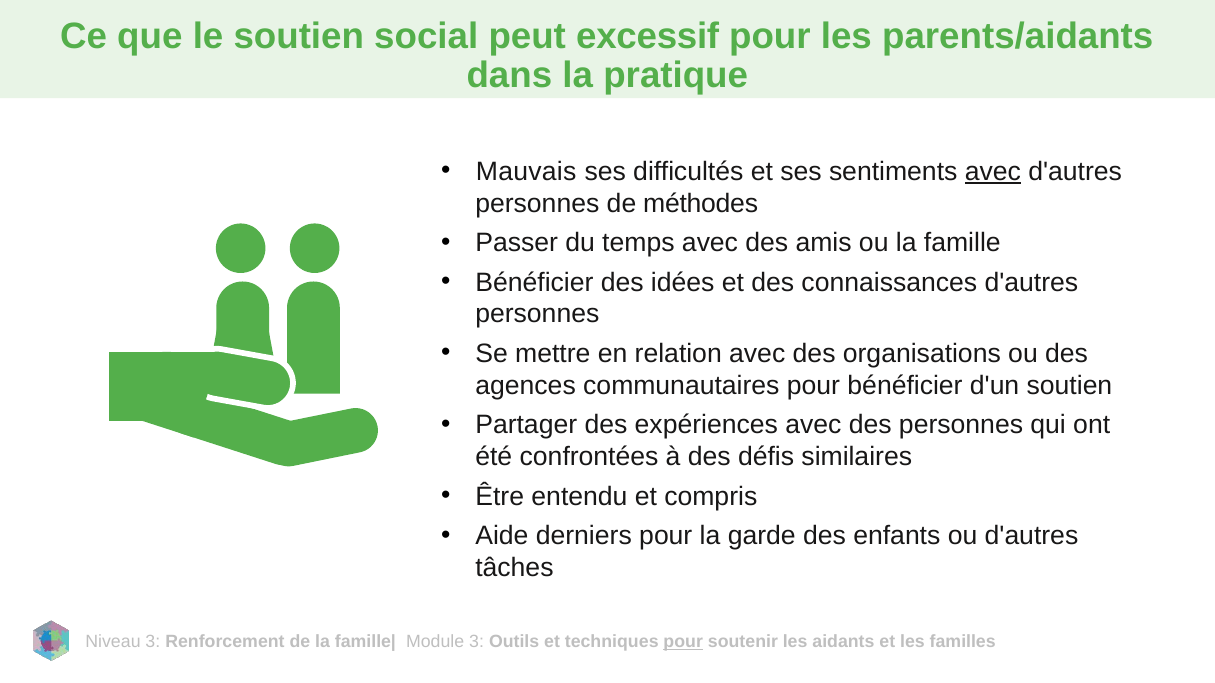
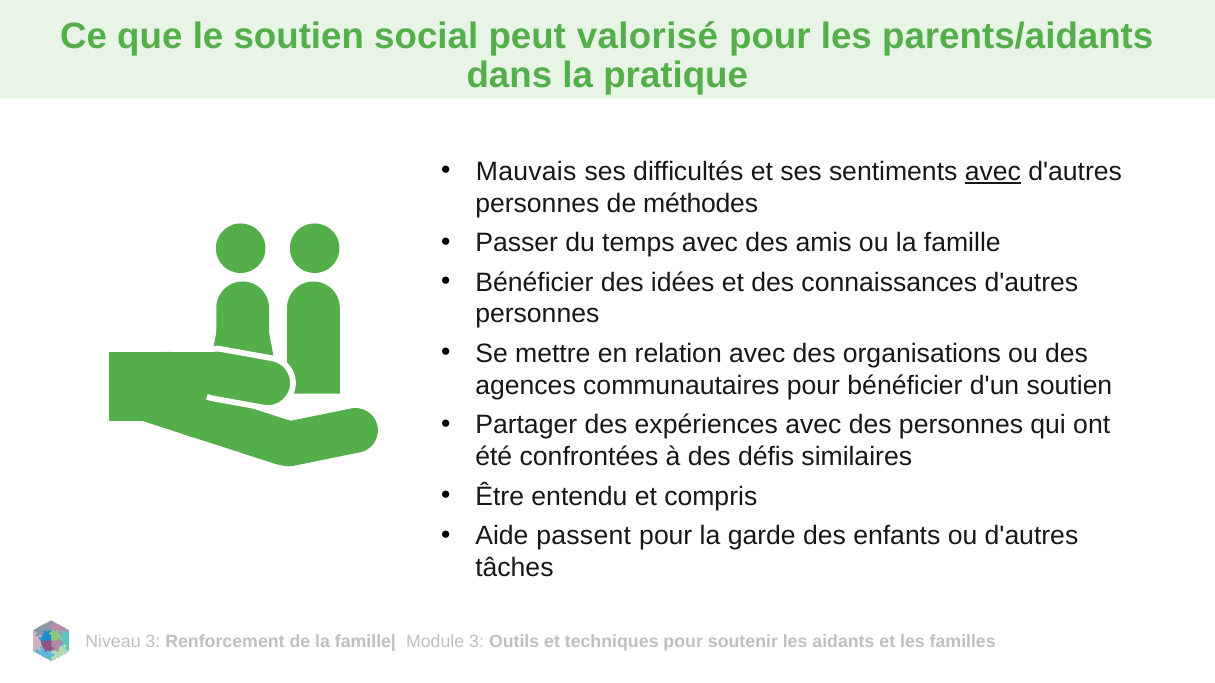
excessif: excessif -> valorisé (647, 36)
derniers: derniers -> passent (584, 536)
pour underline: present -> none (683, 642)
